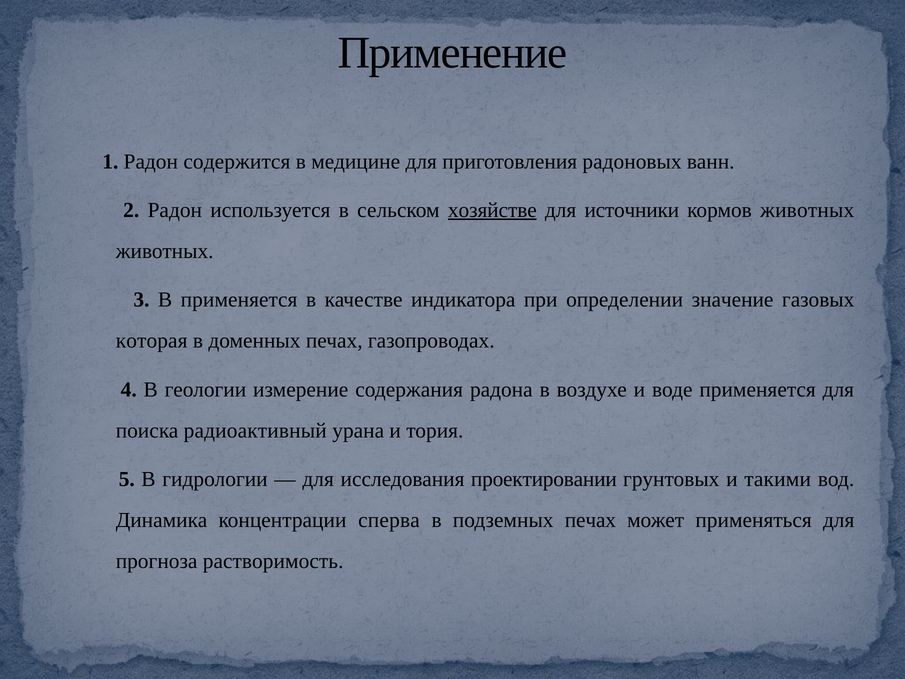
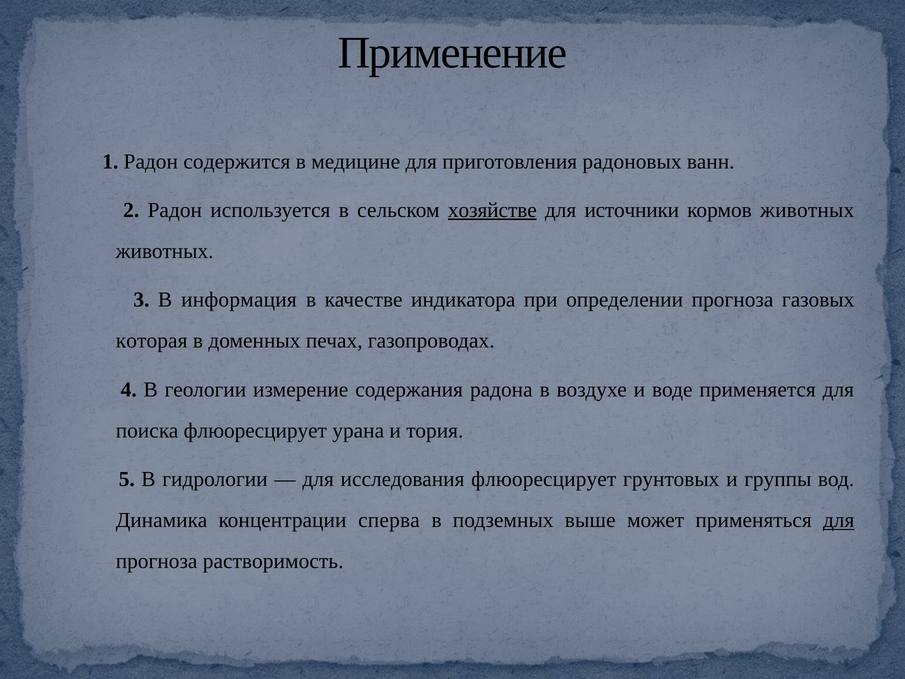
В применяется: применяется -> информация (239, 300)
определении значение: значение -> прогноза (733, 300)
поиска радиоактивный: радиоактивный -> флюоресцирует (255, 430)
исследования проектировании: проектировании -> флюоресцирует (544, 479)
такими: такими -> группы (778, 479)
подземных печах: печах -> выше (590, 520)
для underline: none -> present (839, 520)
